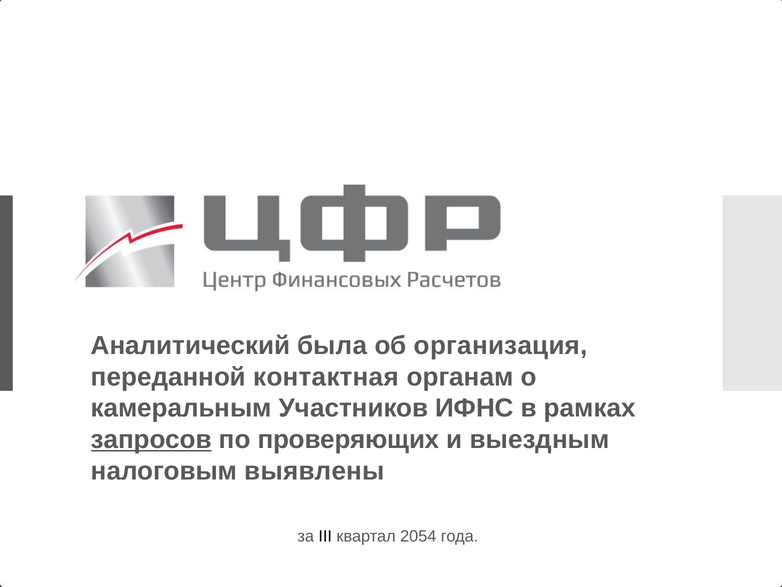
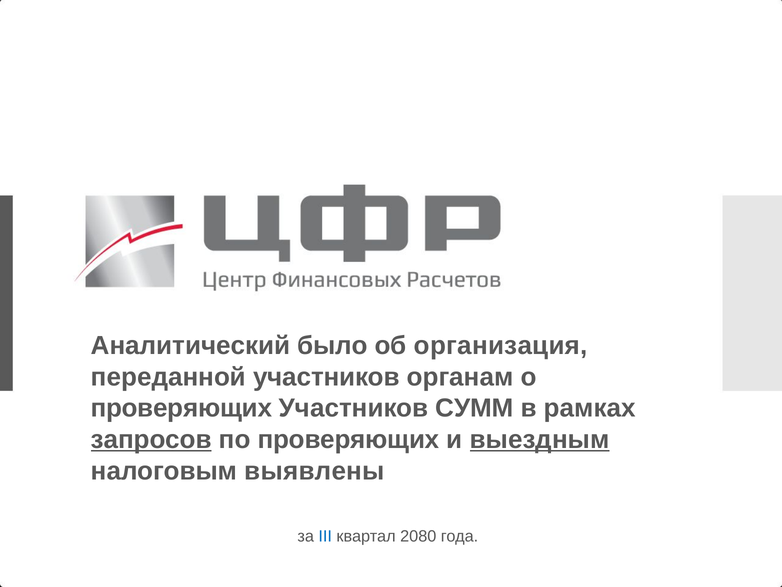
была: была -> было (332, 345)
переданной контактная: контактная -> участников (326, 377)
камеральным: камеральным -> проверяющих (181, 408)
ИФНС: ИФНС -> СУММ (474, 408)
выездным underline: none -> present (540, 439)
III colour: black -> blue (325, 536)
2054: 2054 -> 2080 (418, 536)
